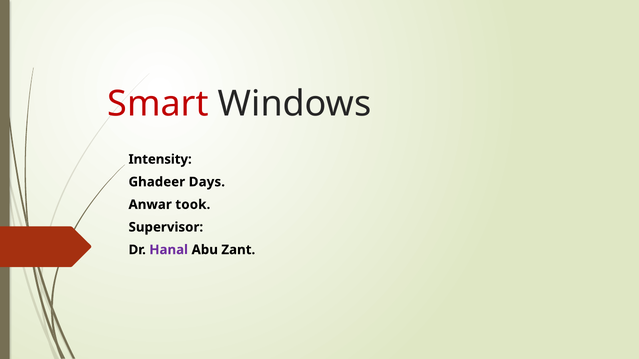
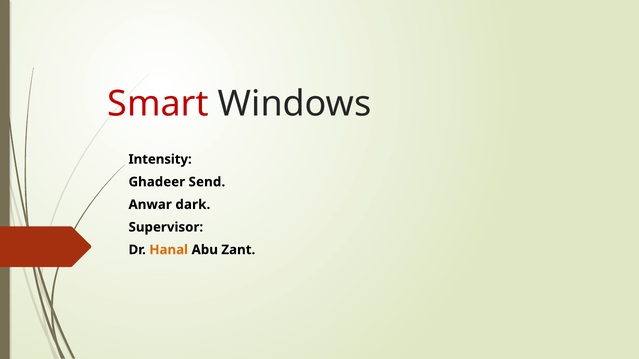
Days: Days -> Send (207, 182)
took: took -> dark (193, 205)
Hanal colour: purple -> orange (169, 250)
